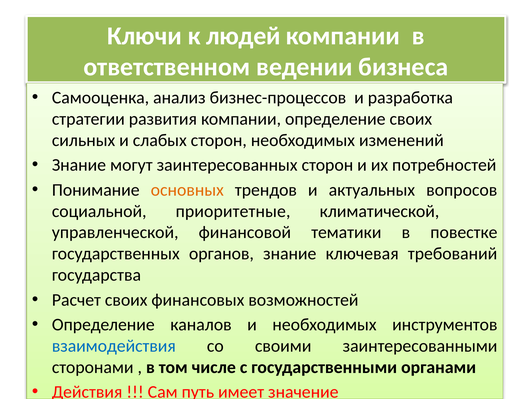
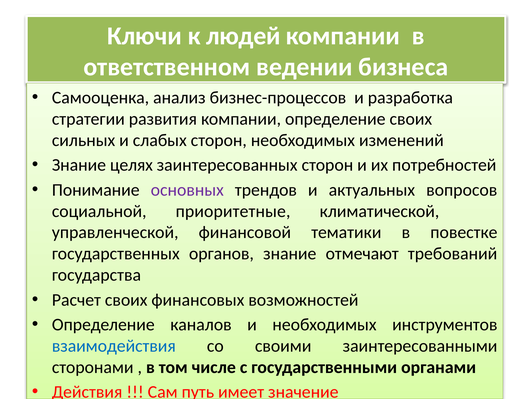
могут: могут -> целях (131, 165)
основных colour: orange -> purple (187, 190)
ключевая: ключевая -> отмечают (362, 254)
